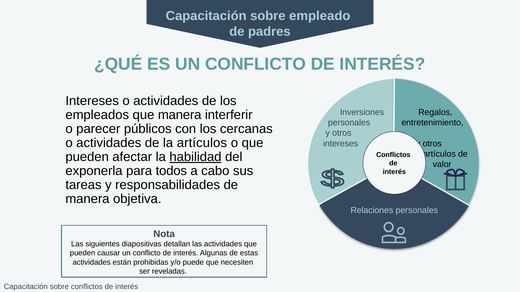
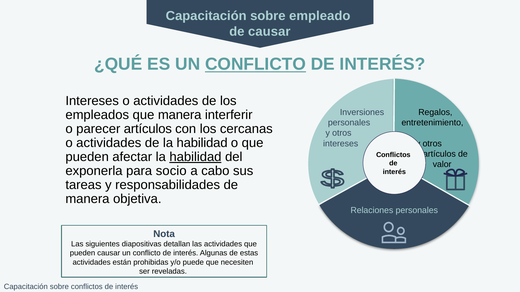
de padres: padres -> causar (269, 31)
CONFLICTO underline: none -> present (255, 64)
parecer públicos: públicos -> artículos (148, 129)
de la artículos: artículos -> habilidad (202, 143)
todos: todos -> socio (171, 171)
